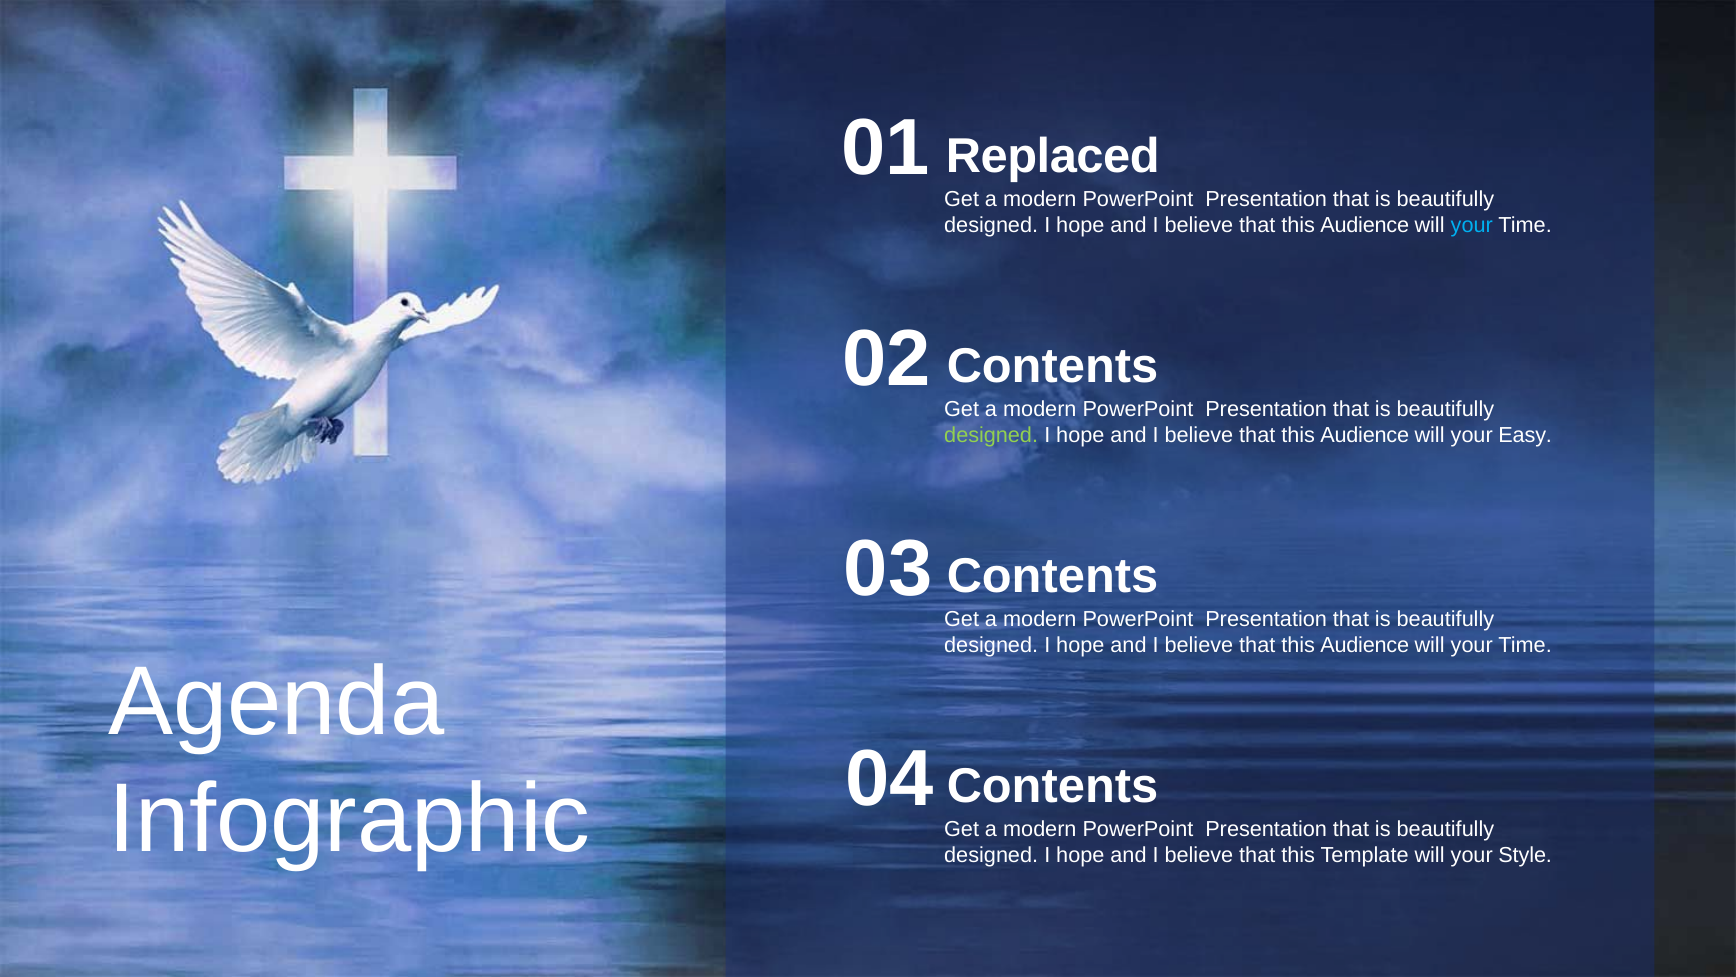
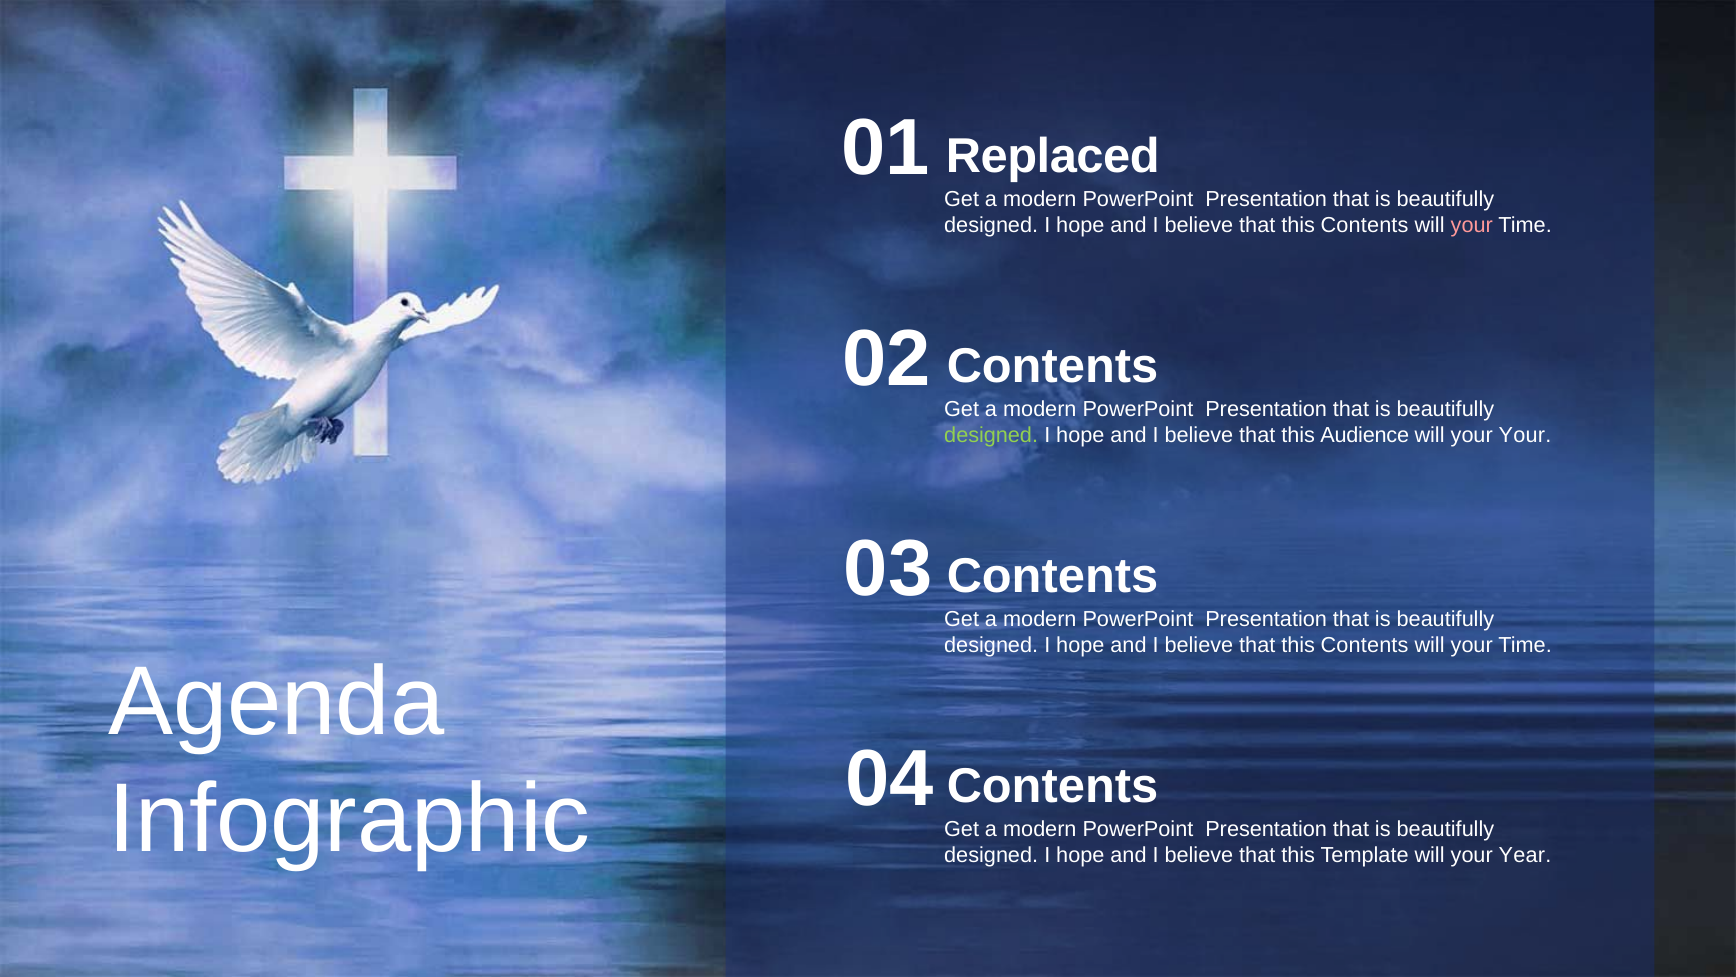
Audience: Audience -> Contents (1365, 225)
your colour: light blue -> pink (1472, 225)
your Easy: Easy -> Your (1525, 435)
Audience: Audience -> Contents (1365, 645)
Style: Style -> Year (1525, 855)
